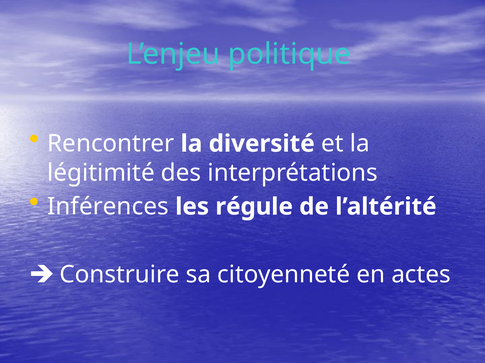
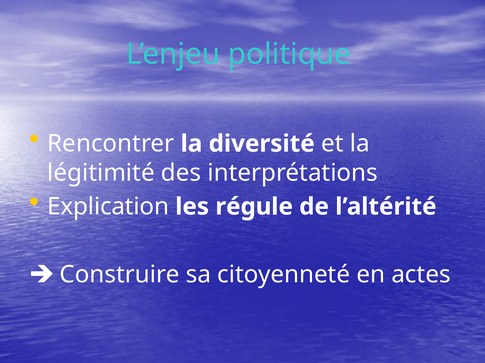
Inférences: Inférences -> Explication (108, 207)
